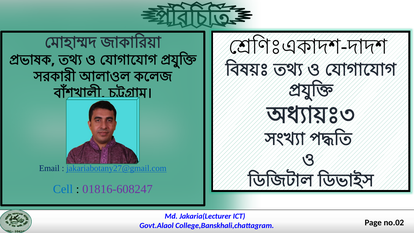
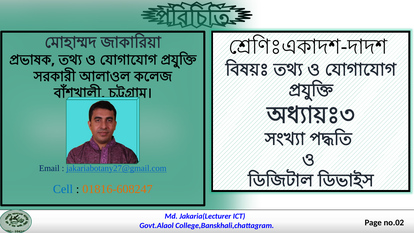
01816-608247 colour: purple -> orange (117, 189)
